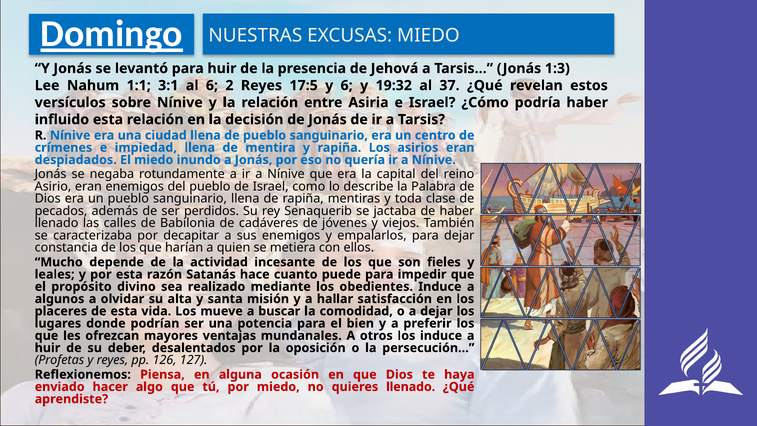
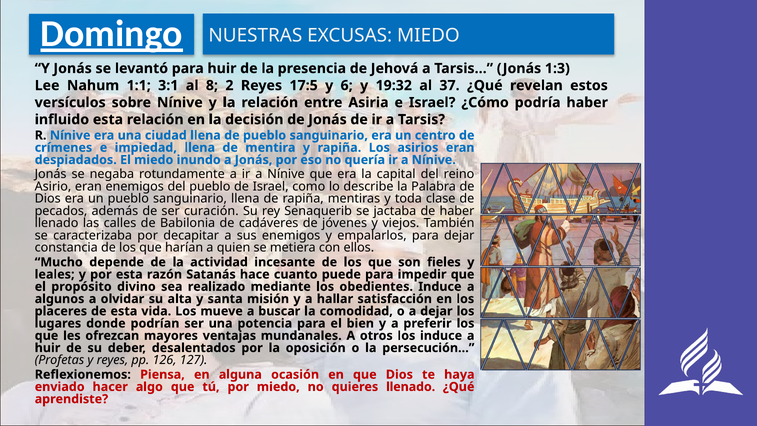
al 6: 6 -> 8 (212, 85)
perdidos: perdidos -> curación (211, 211)
